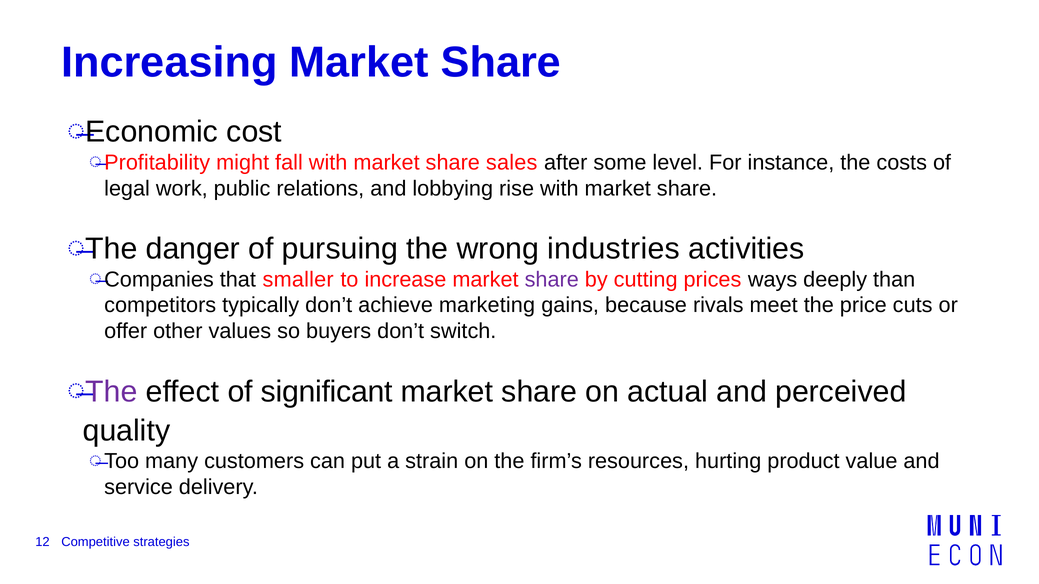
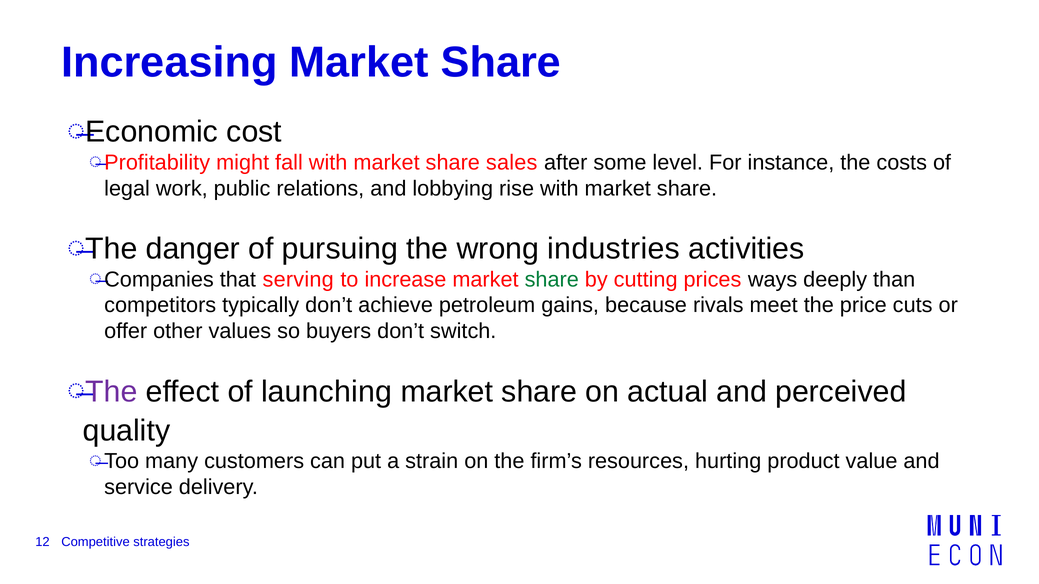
smaller: smaller -> serving (298, 280)
share colour: purple -> green (552, 280)
marketing: marketing -> petroleum (487, 306)
significant: significant -> launching (327, 392)
